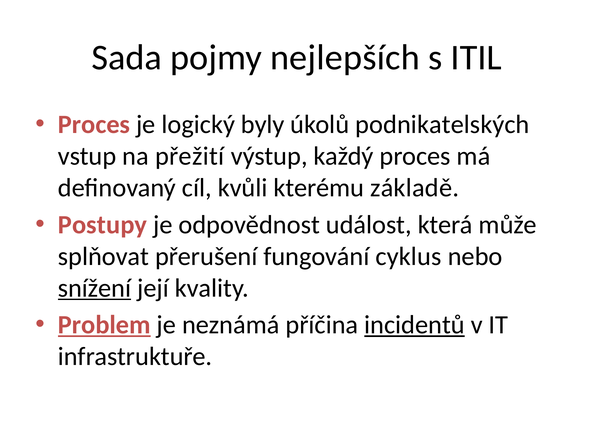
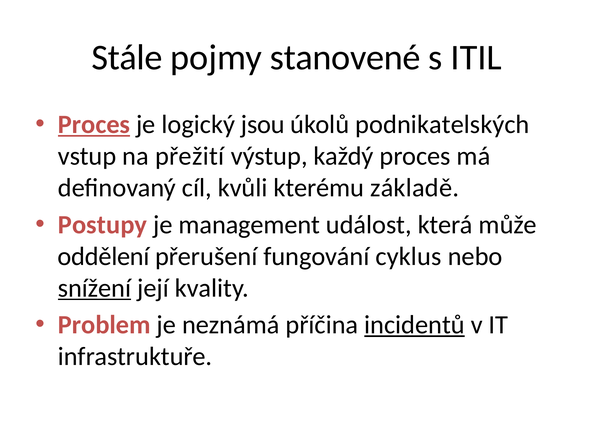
Sada: Sada -> Stále (127, 58)
nejlepších: nejlepších -> stanovené (345, 58)
Proces underline: none -> present (94, 125)
byly: byly -> jsou (263, 125)
odpovědnost: odpovědnost -> management (249, 225)
splňovat: splňovat -> oddělení (104, 257)
Problem underline: present -> none (104, 325)
